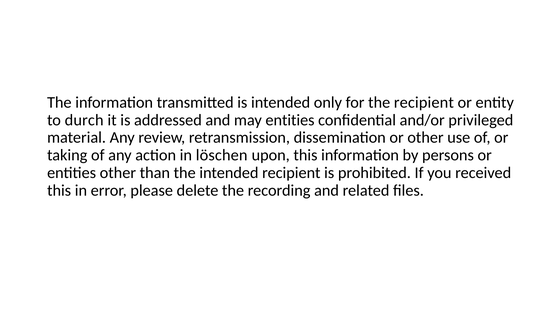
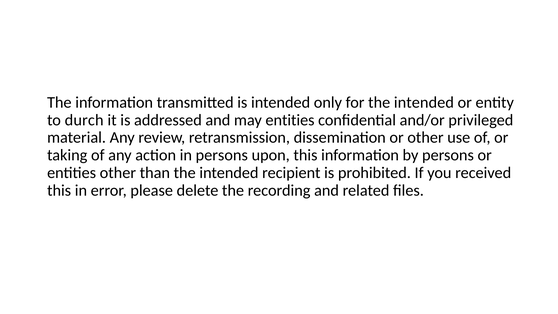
for the recipient: recipient -> intended (424, 102)
in löschen: löschen -> persons (222, 155)
